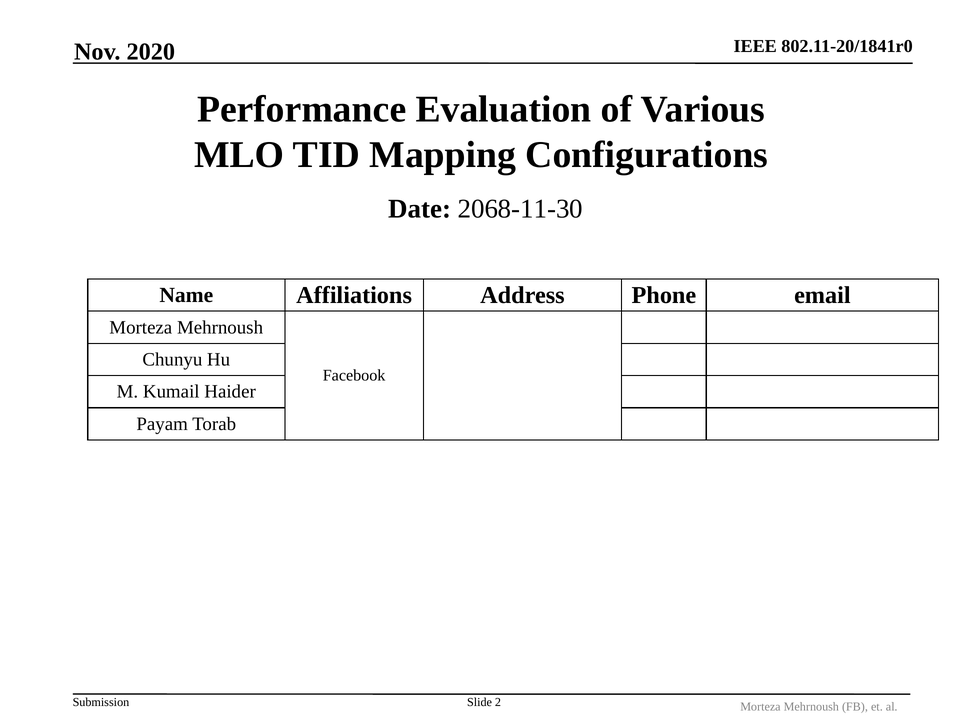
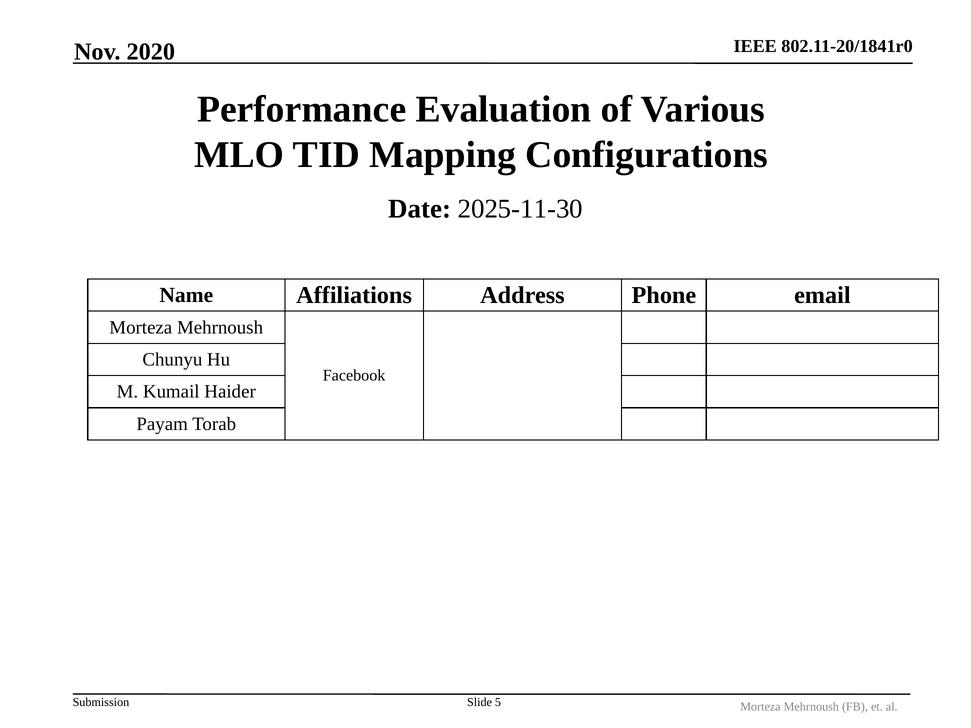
2068-11-30: 2068-11-30 -> 2025-11-30 (520, 209)
2: 2 -> 5 (498, 702)
